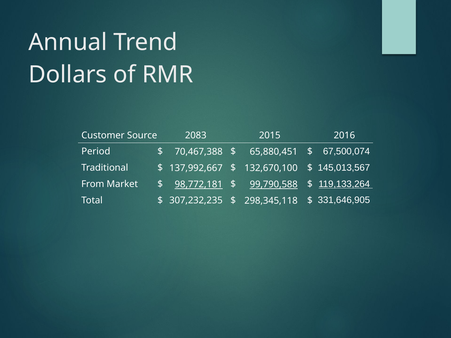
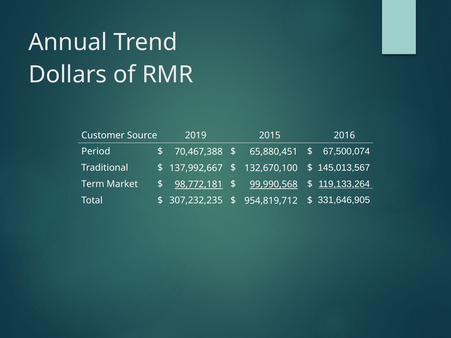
2083: 2083 -> 2019 (196, 135)
From: From -> Term (93, 184)
99,790,588: 99,790,588 -> 99,990,568 (274, 184)
298,345,118: 298,345,118 -> 954,819,712 (271, 201)
